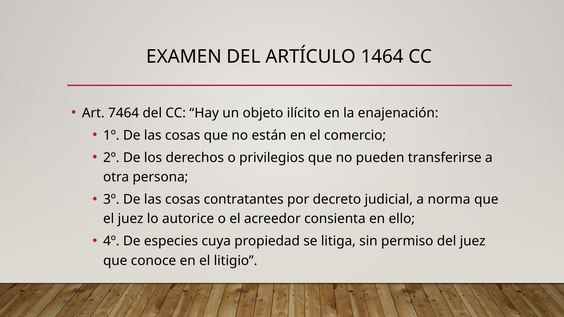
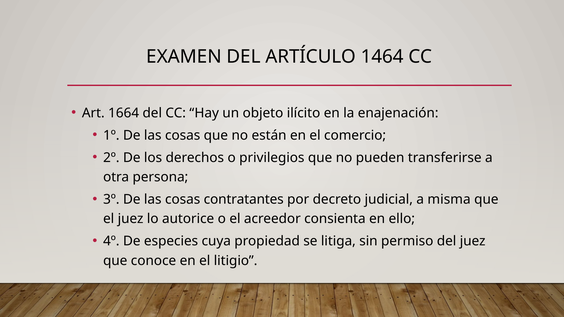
7464: 7464 -> 1664 (124, 113)
norma: norma -> misma (449, 200)
